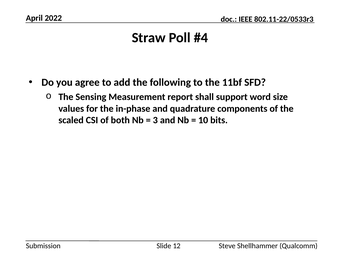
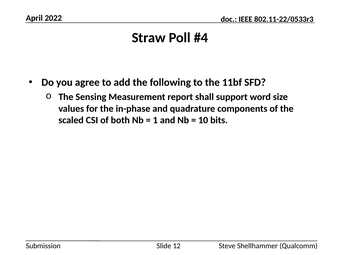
3: 3 -> 1 (155, 120)
